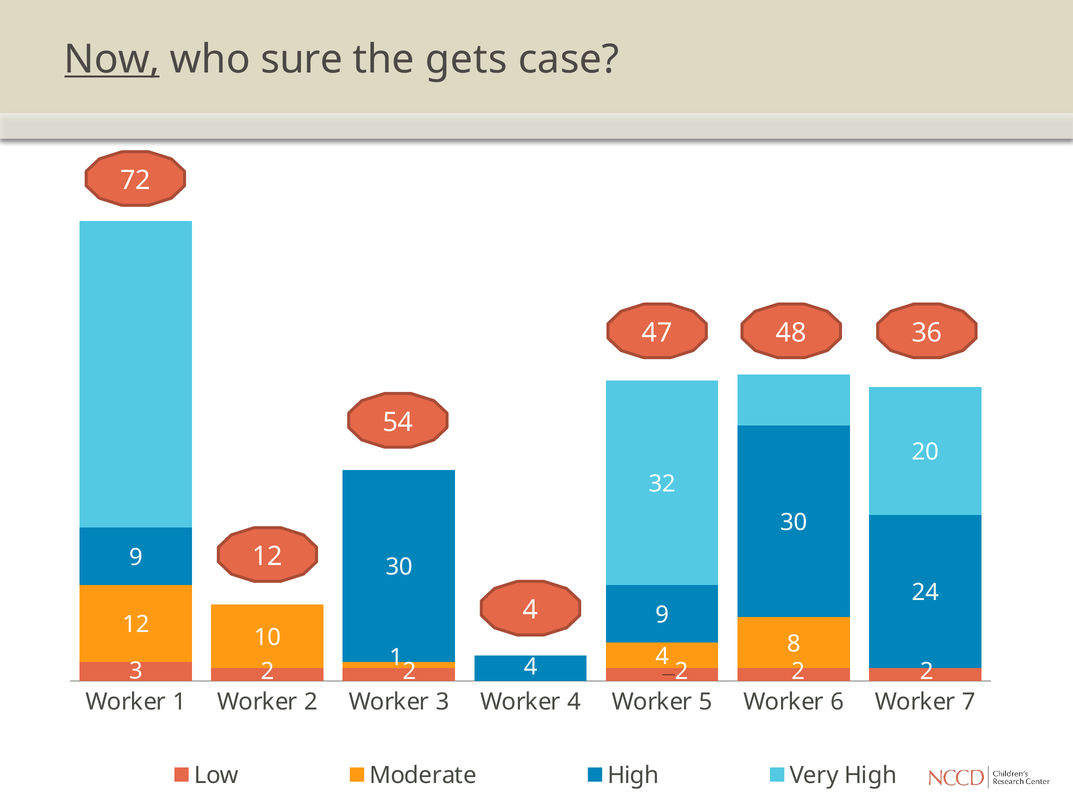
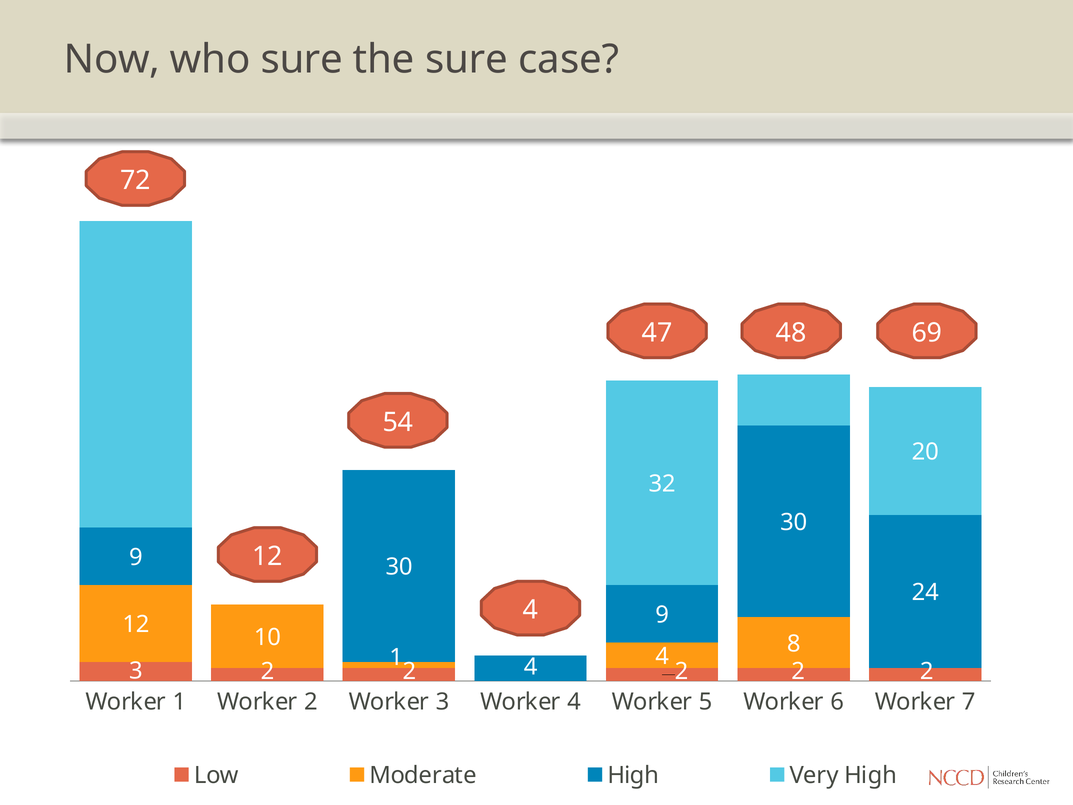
Now underline: present -> none (112, 59)
the gets: gets -> sure (467, 59)
36: 36 -> 69 (927, 333)
